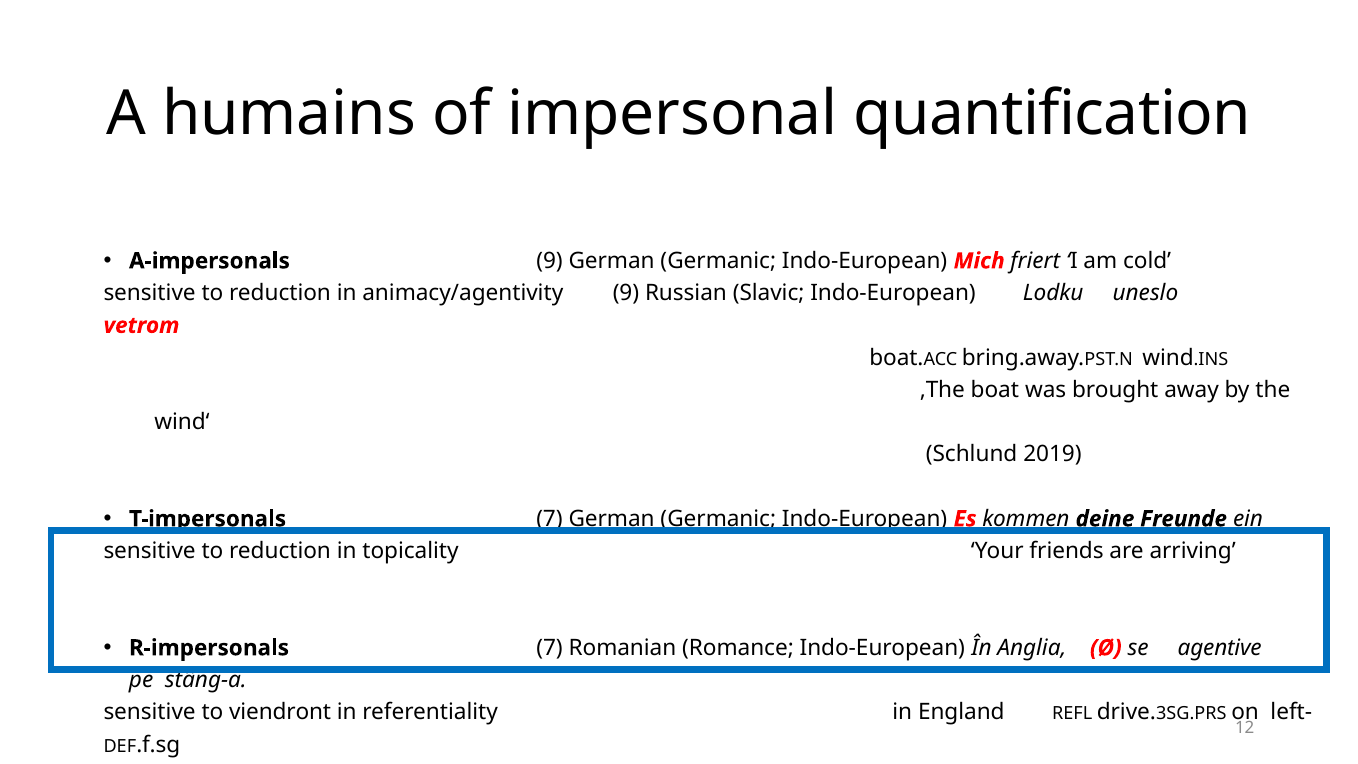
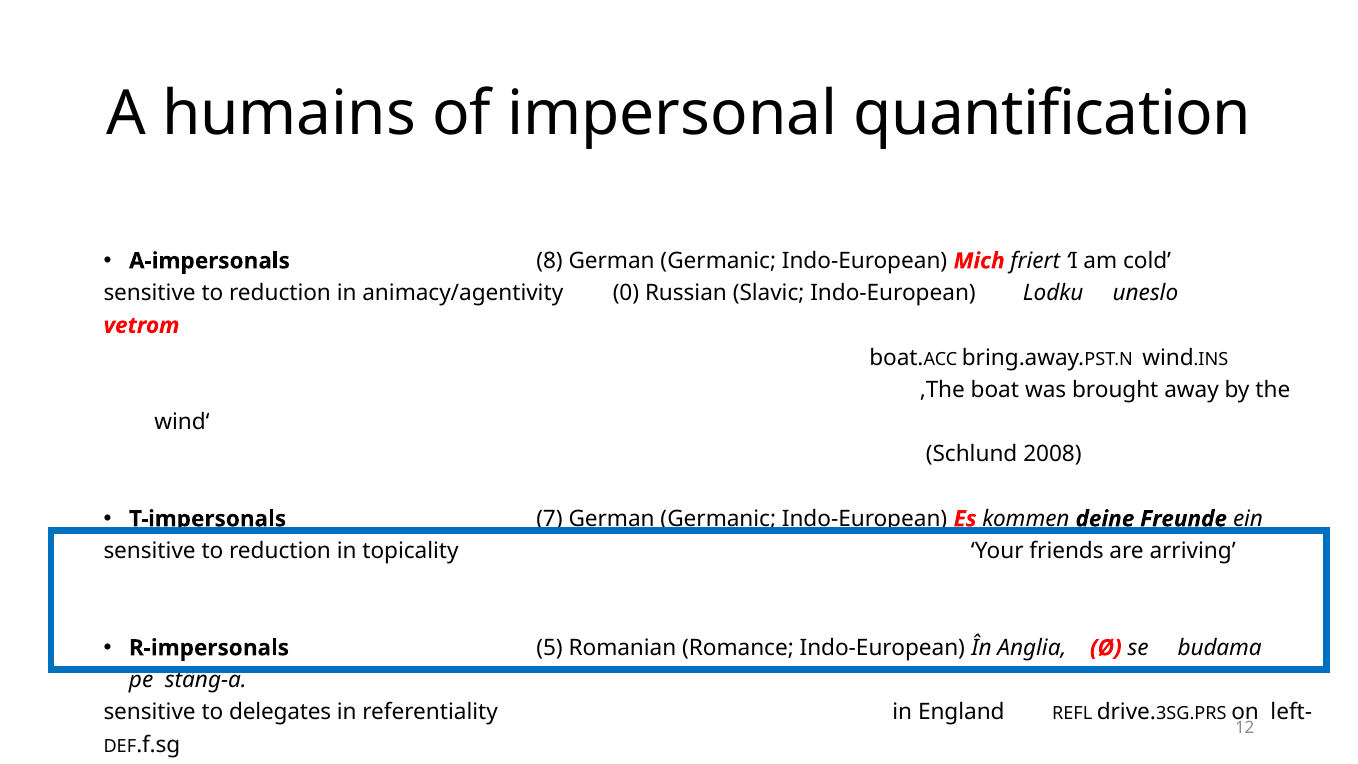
A-impersonals 9: 9 -> 8 (550, 261)
animacy/agentivity 9: 9 -> 0 (626, 293)
2019: 2019 -> 2008 (1052, 454)
R-impersonals 7: 7 -> 5 (550, 648)
agentive: agentive -> budama (1220, 648)
viendront: viendront -> delegates (280, 712)
